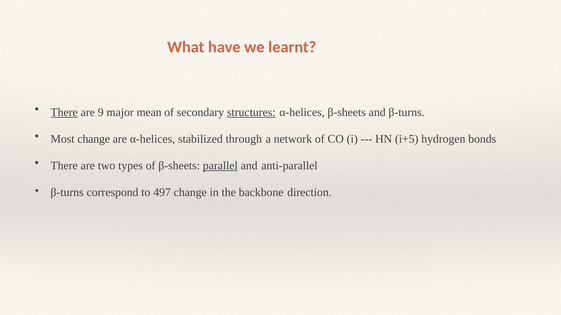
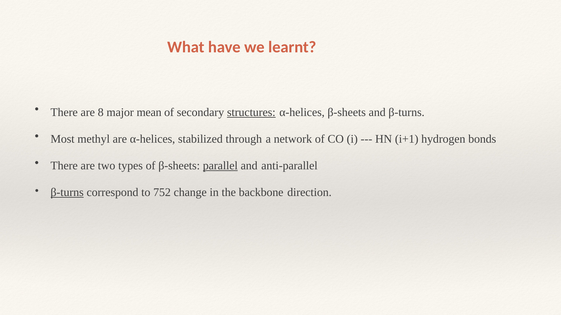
There underline: present -> none (64, 112)
9: 9 -> 8 (101, 112)
Most change: change -> methyl (94, 139)
i+5: i+5 -> i+1 (407, 139)
β-turns underline: none -> present (67, 193)
497: 497 -> 752 (162, 193)
